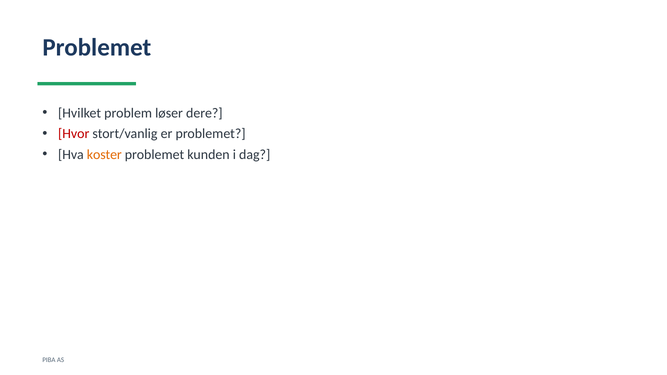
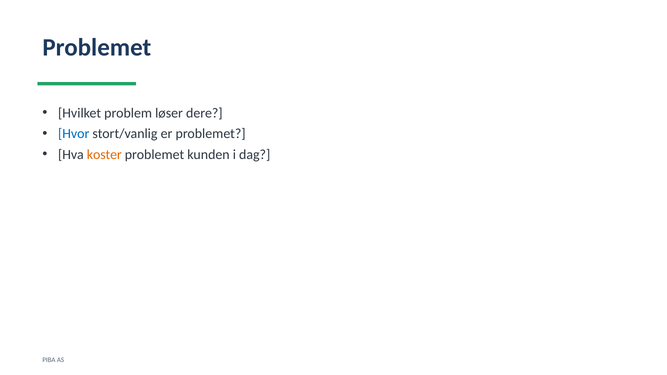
Hvor colour: red -> blue (74, 134)
